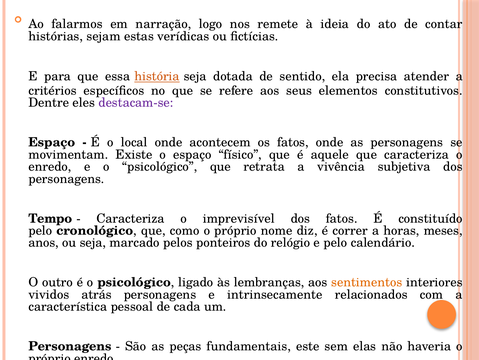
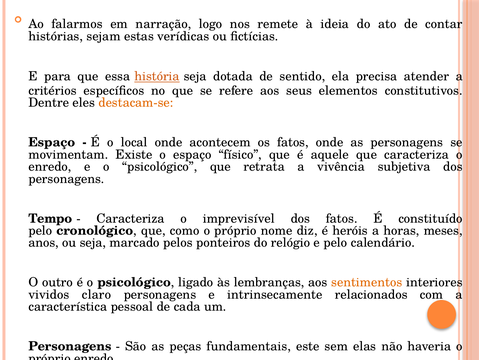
destacam-se colour: purple -> orange (136, 103)
correr: correr -> heróis (350, 230)
atrás: atrás -> claro (96, 294)
